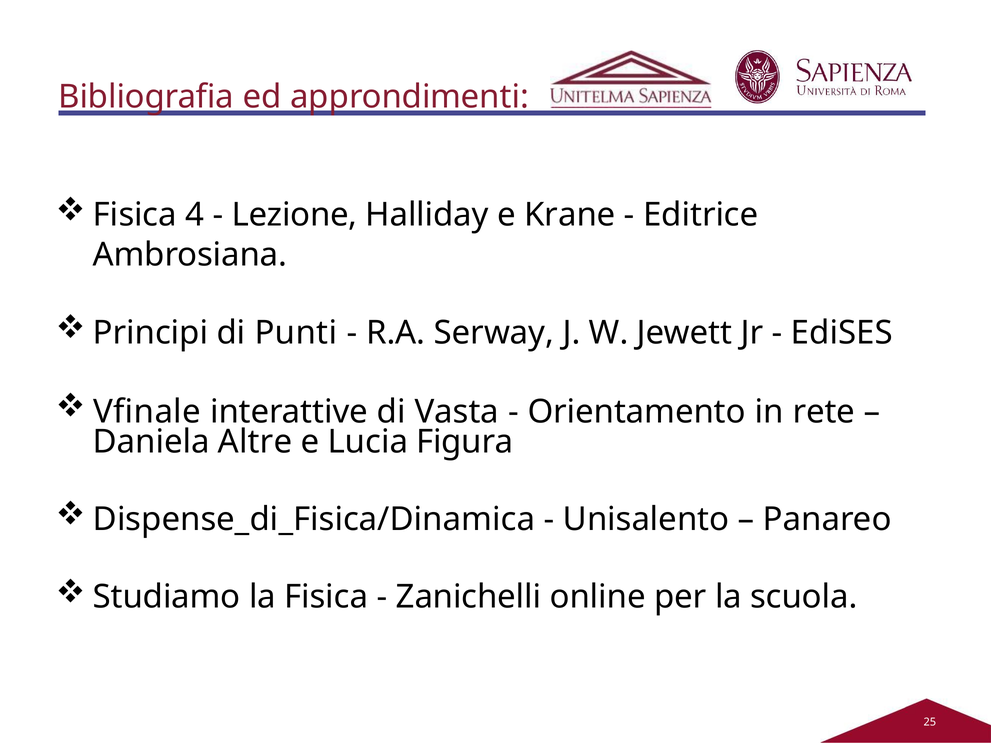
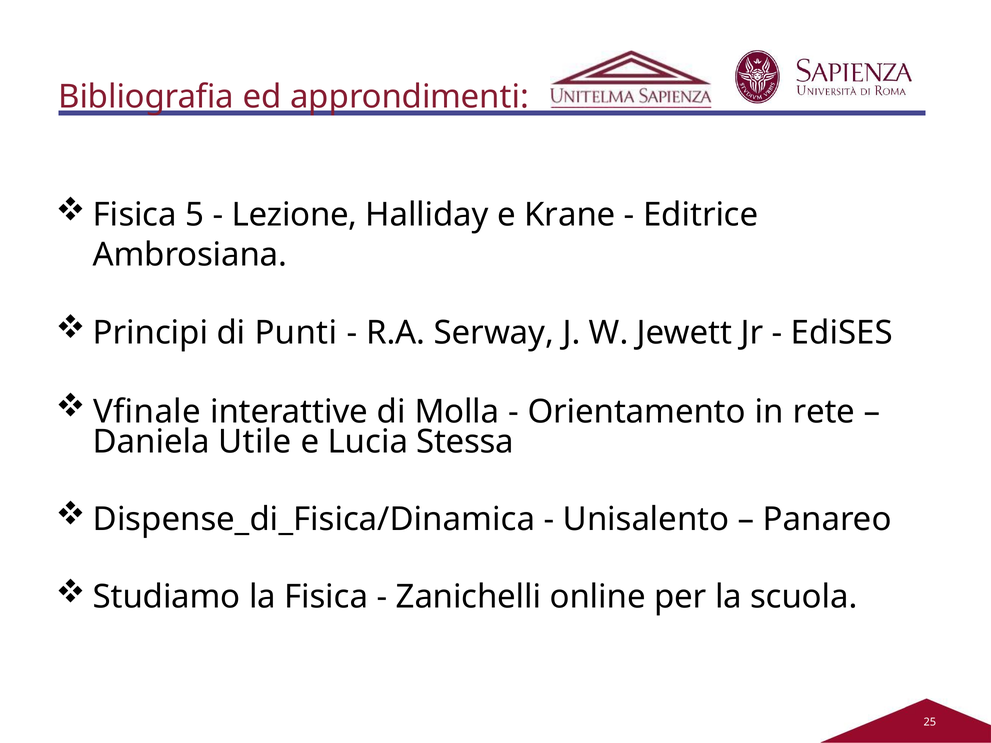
4: 4 -> 5 (195, 215)
Vasta: Vasta -> Molla (457, 412)
Altre: Altre -> Utile (255, 442)
Figura: Figura -> Stessa (465, 442)
